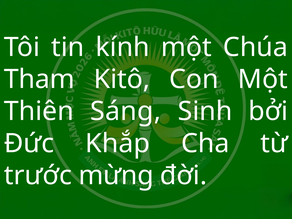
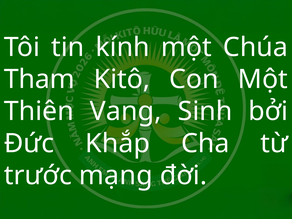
Sáng: Sáng -> Vang (126, 111)
mừng: mừng -> mạng (116, 176)
